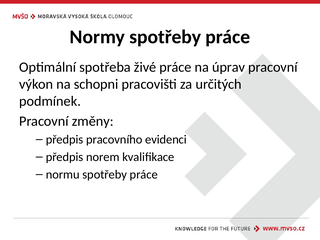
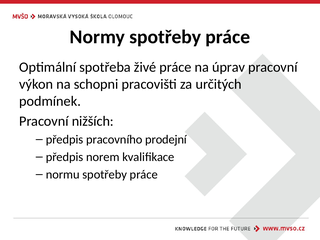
změny: změny -> nižších (93, 121)
evidenci: evidenci -> prodejní (166, 140)
